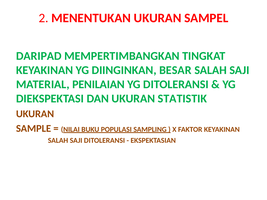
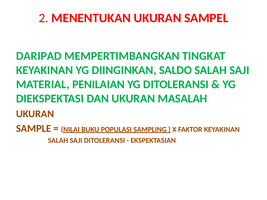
BESAR: BESAR -> SALDO (176, 70)
STATISTIK: STATISTIK -> MASALAH (182, 99)
